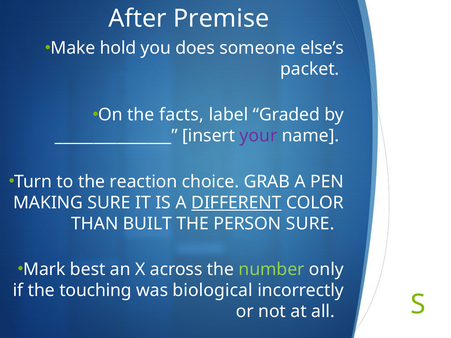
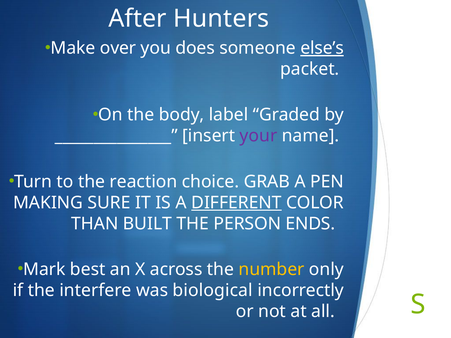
Premise: Premise -> Hunters (221, 19)
hold: hold -> over (118, 48)
else’s underline: none -> present (322, 48)
facts: facts -> body (182, 115)
PERSON SURE: SURE -> ENDS (310, 224)
number colour: light green -> yellow (272, 269)
touching: touching -> interfere (95, 291)
